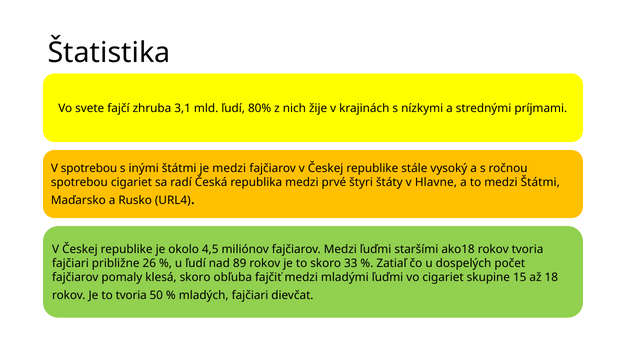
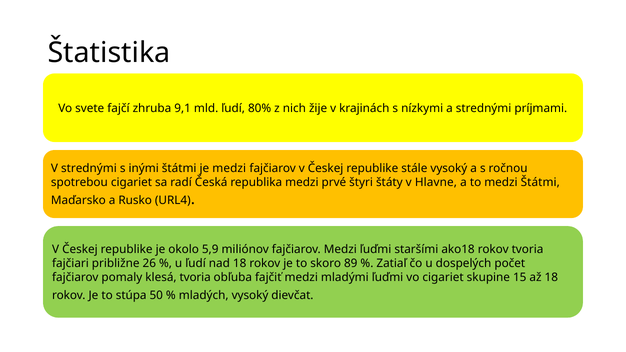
3,1: 3,1 -> 9,1 (183, 109)
V spotrebou: spotrebou -> strednými (89, 168)
4,5: 4,5 -> 5,9 (210, 249)
nad 89: 89 -> 18 (240, 263)
33: 33 -> 89 (351, 263)
klesá skoro: skoro -> tvoria (195, 277)
to tvoria: tvoria -> stúpa (131, 295)
mladých fajčiari: fajčiari -> vysoký (250, 295)
